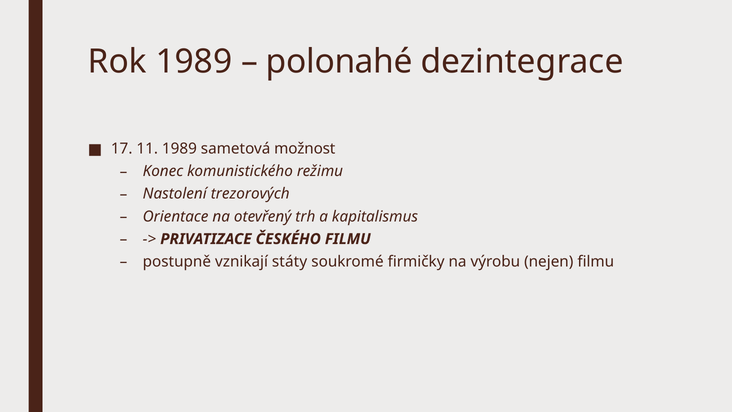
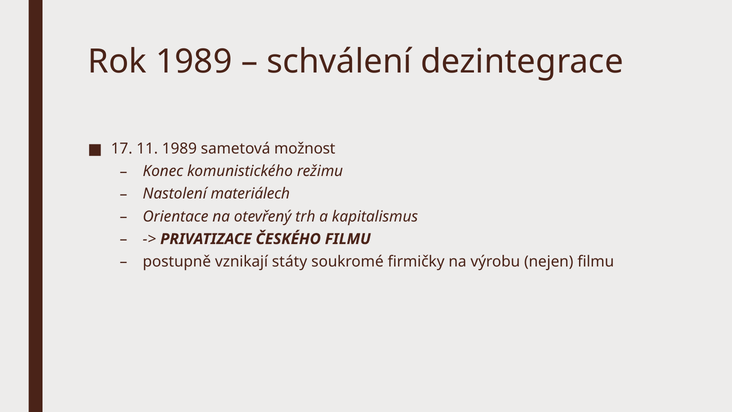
polonahé: polonahé -> schválení (339, 62)
trezorových: trezorových -> materiálech (250, 194)
